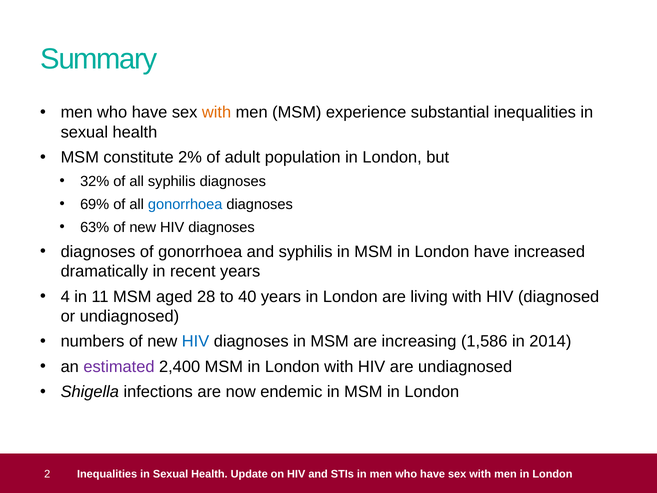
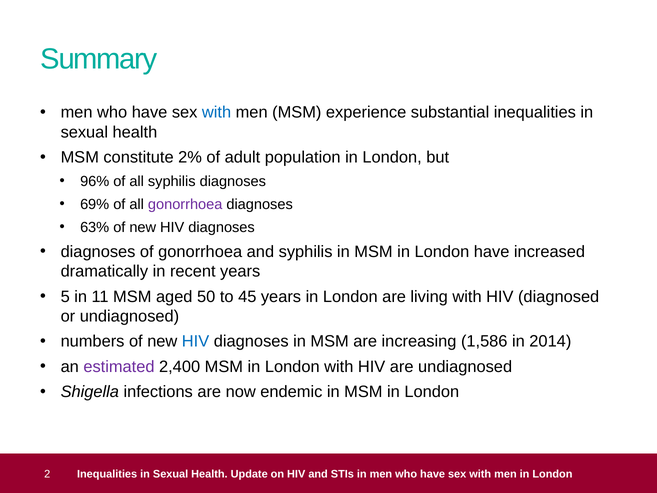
with colour: orange -> blue (217, 113)
32%: 32% -> 96% (95, 181)
gonorrhoea colour: blue -> purple (185, 204)
4: 4 -> 5 (65, 296)
28: 28 -> 50 (206, 296)
40: 40 -> 45 (247, 296)
